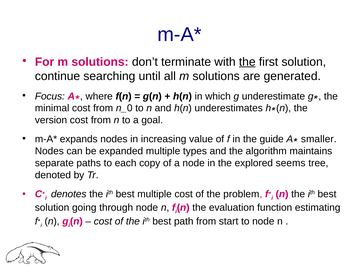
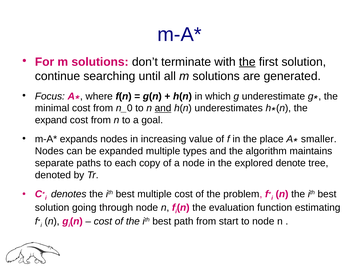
and underline: none -> present (163, 108)
version: version -> expand (51, 120)
guide: guide -> place (272, 139)
seems: seems -> denote (291, 163)
